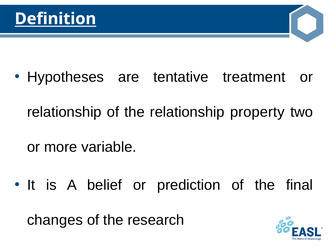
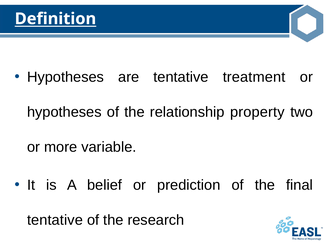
relationship: relationship -> hypotheses (64, 112)
changes: changes -> tentative (55, 220)
